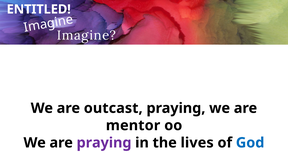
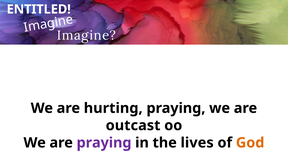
outcast: outcast -> hurting (113, 108)
mentor: mentor -> outcast (133, 125)
God colour: blue -> orange (250, 143)
